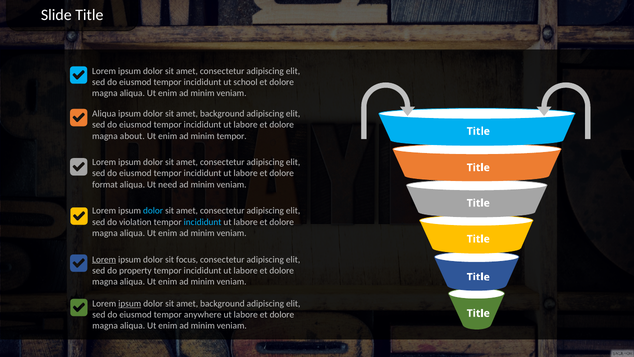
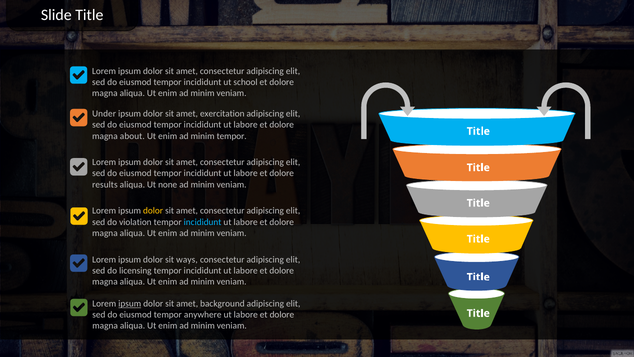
Aliqua: Aliqua -> Under (104, 114)
background: background -> exercitation (222, 114)
format: format -> results (105, 184)
need: need -> none (168, 184)
dolor colour: light blue -> yellow (153, 211)
Lorem underline: present -> none (104, 259)
focus: focus -> ways (187, 259)
property: property -> licensing (135, 270)
